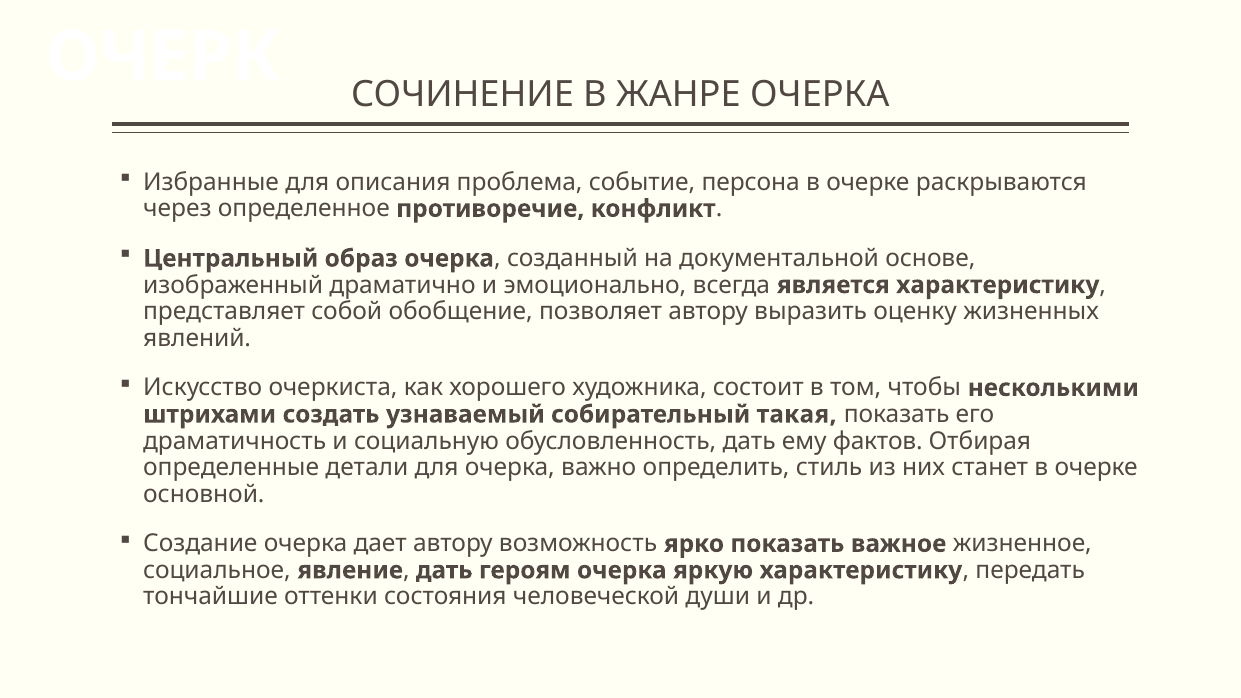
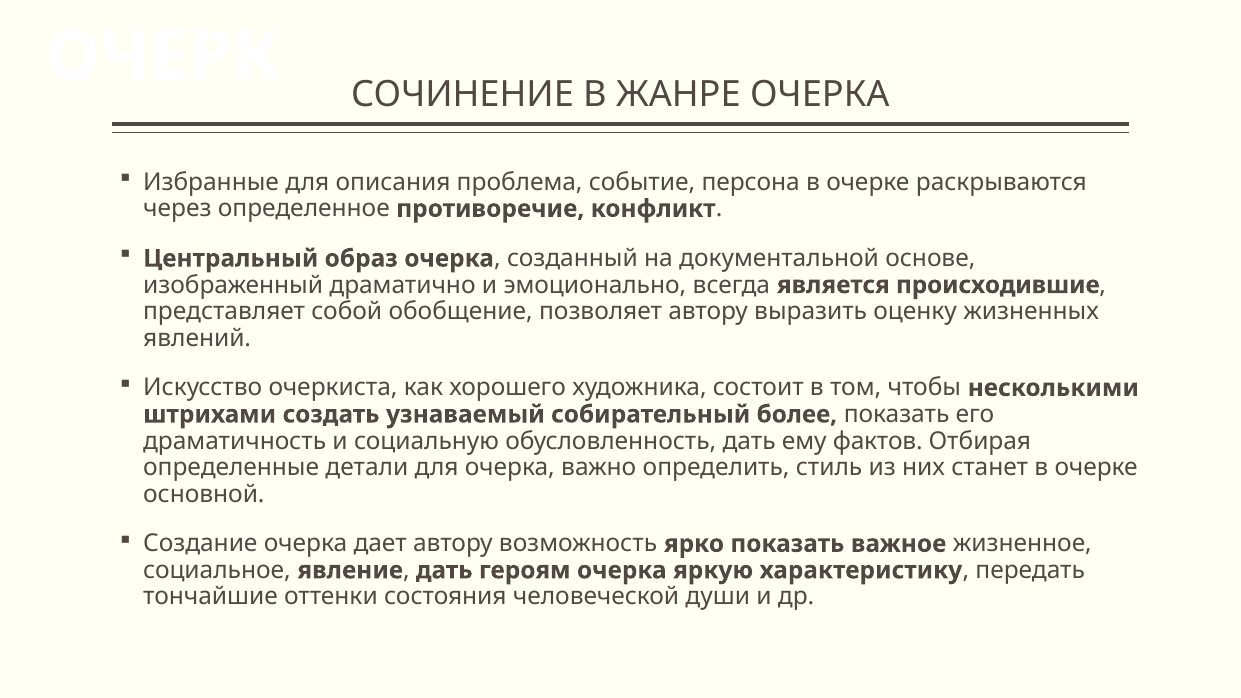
является характеристику: характеристику -> происходившие (998, 285)
такая: такая -> более (797, 414)
